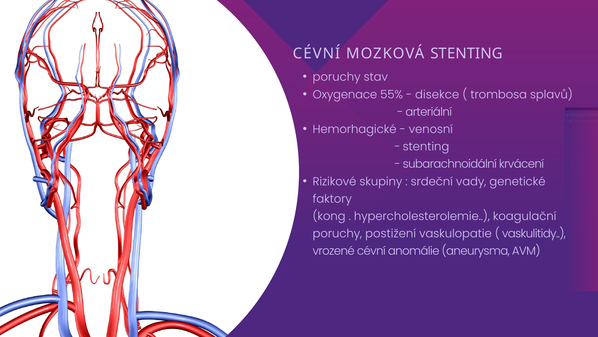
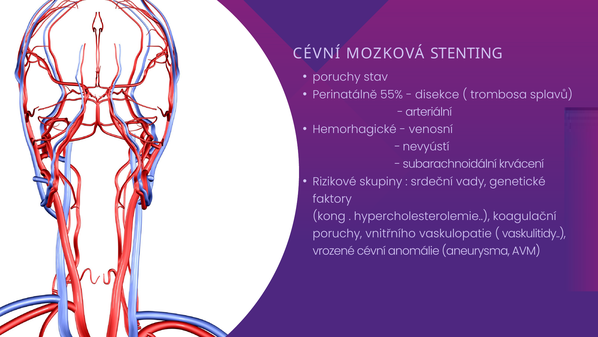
Oxygenace: Oxygenace -> Perinatálně (345, 94)
stenting: stenting -> nevyústí (426, 146)
postižení: postižení -> vnitřního (391, 233)
